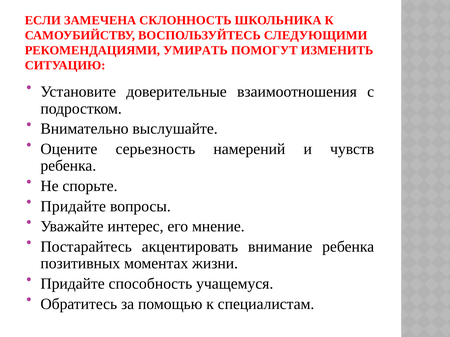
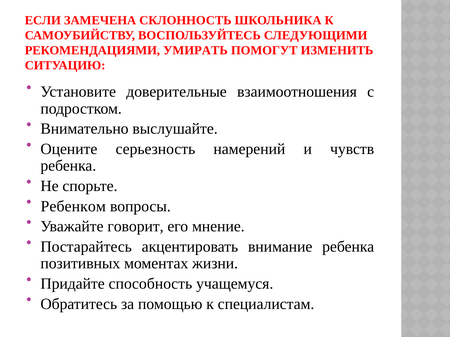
Придайте: Придайте -> Ребенком (73, 207)
интерес: интерес -> говорит (136, 227)
